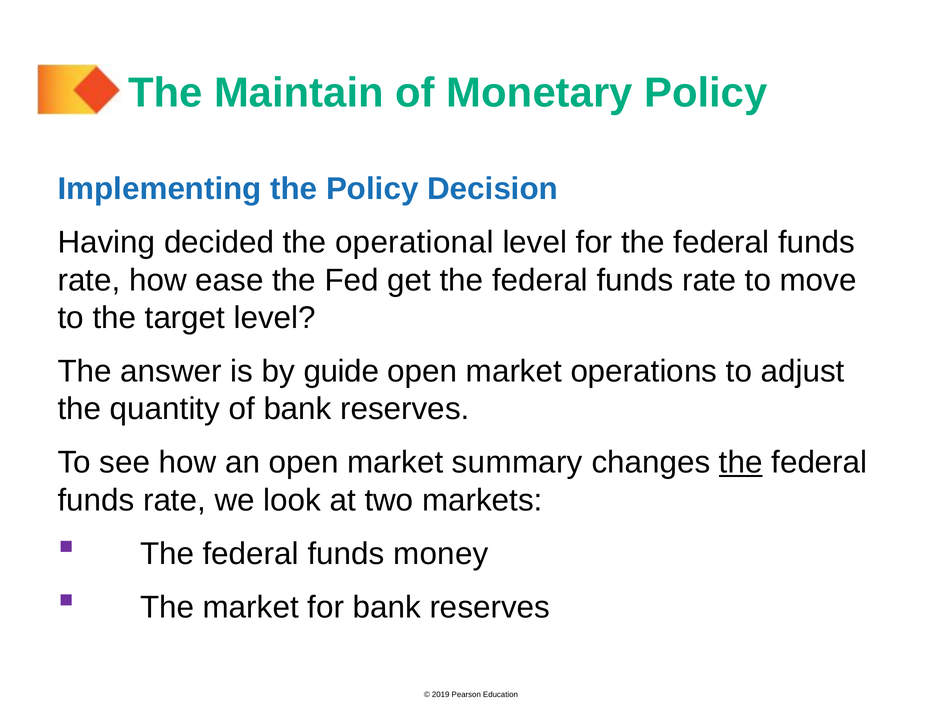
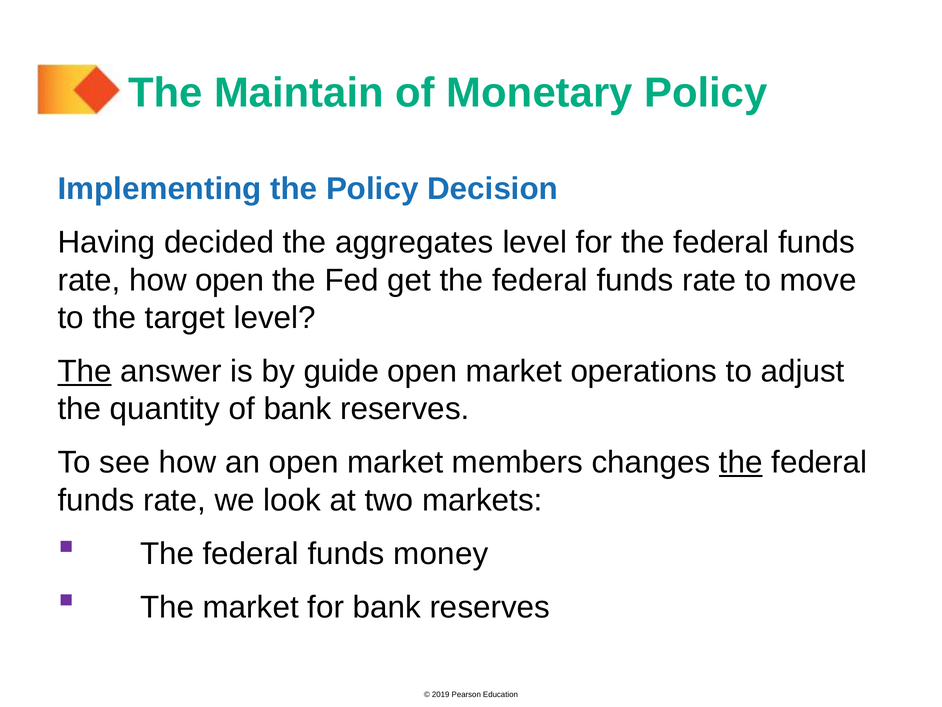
operational: operational -> aggregates (414, 242)
how ease: ease -> open (230, 280)
The underline: none -> present (85, 371)
summary: summary -> members (517, 462)
